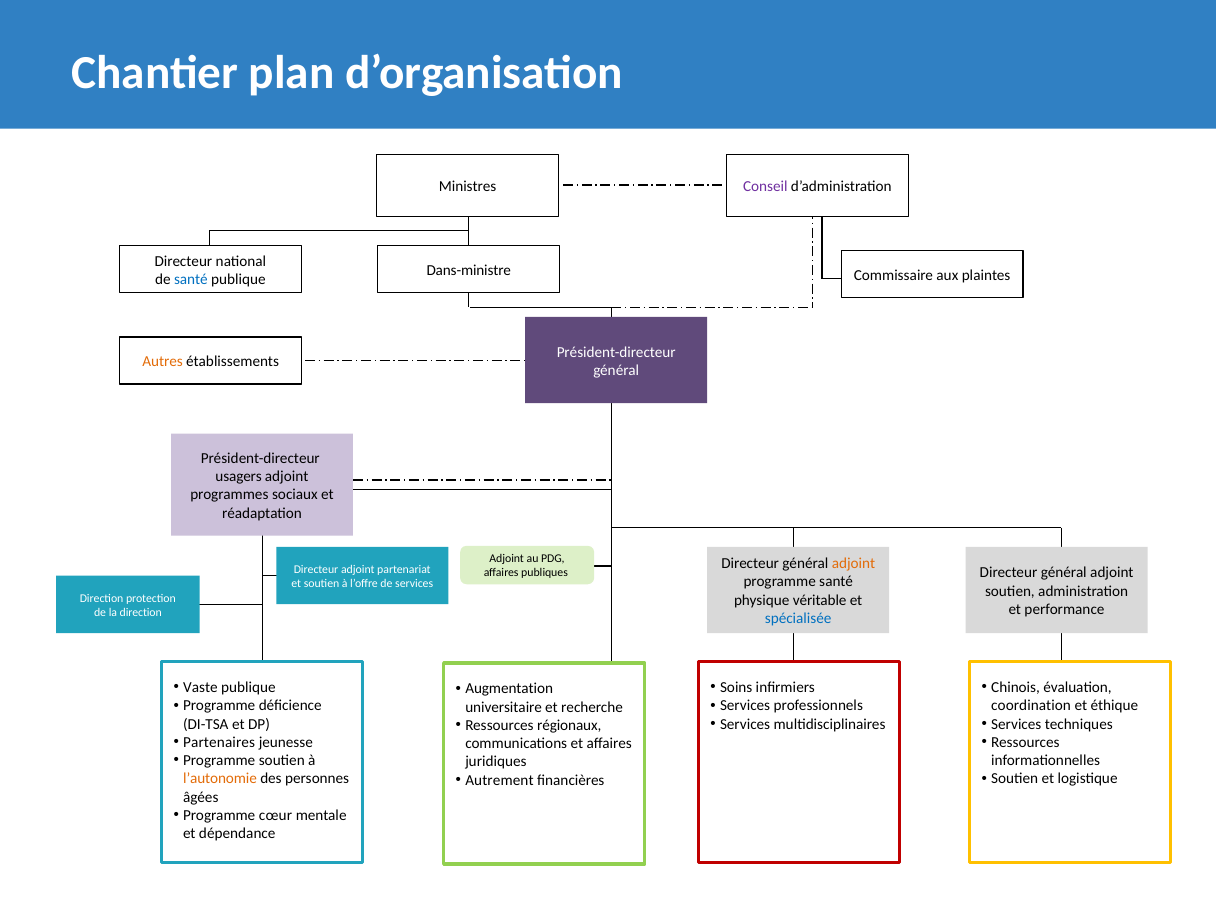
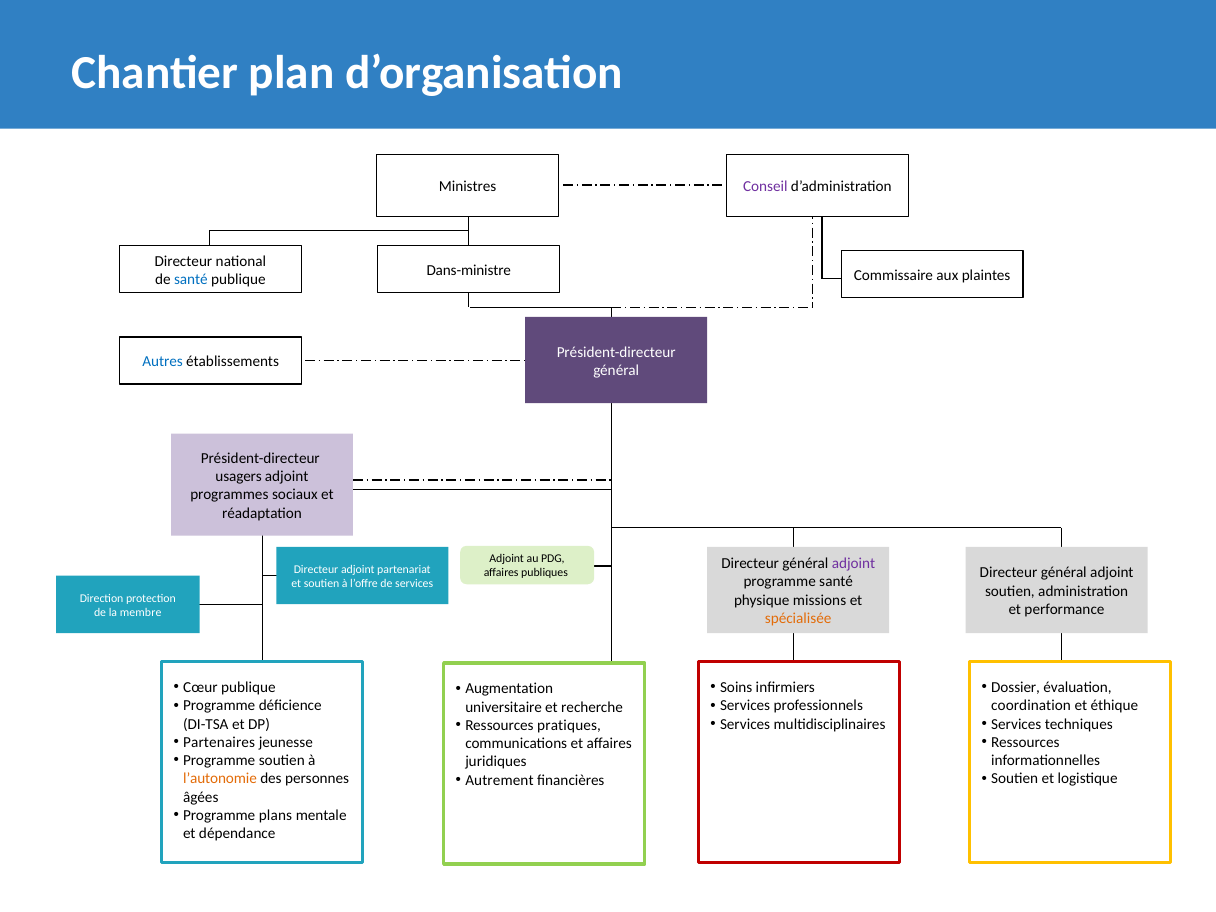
Autres colour: orange -> blue (163, 362)
adjoint colour: orange -> purple (853, 564)
véritable: véritable -> missions (820, 600)
la direction: direction -> membre (141, 612)
spécialisée colour: blue -> orange (798, 618)
Vaste: Vaste -> Cœur (200, 688)
Chinois: Chinois -> Dossier (1016, 688)
régionaux: régionaux -> pratiques (569, 725)
cœur: cœur -> plans (276, 816)
